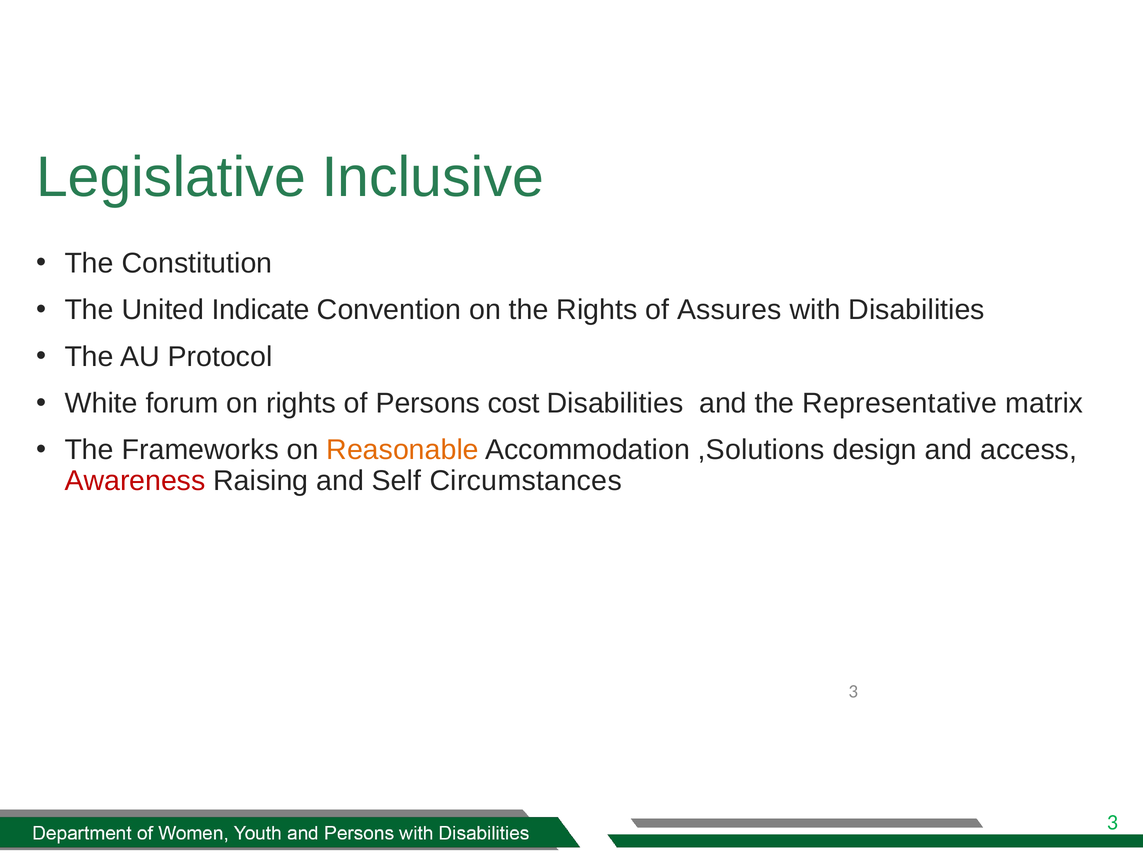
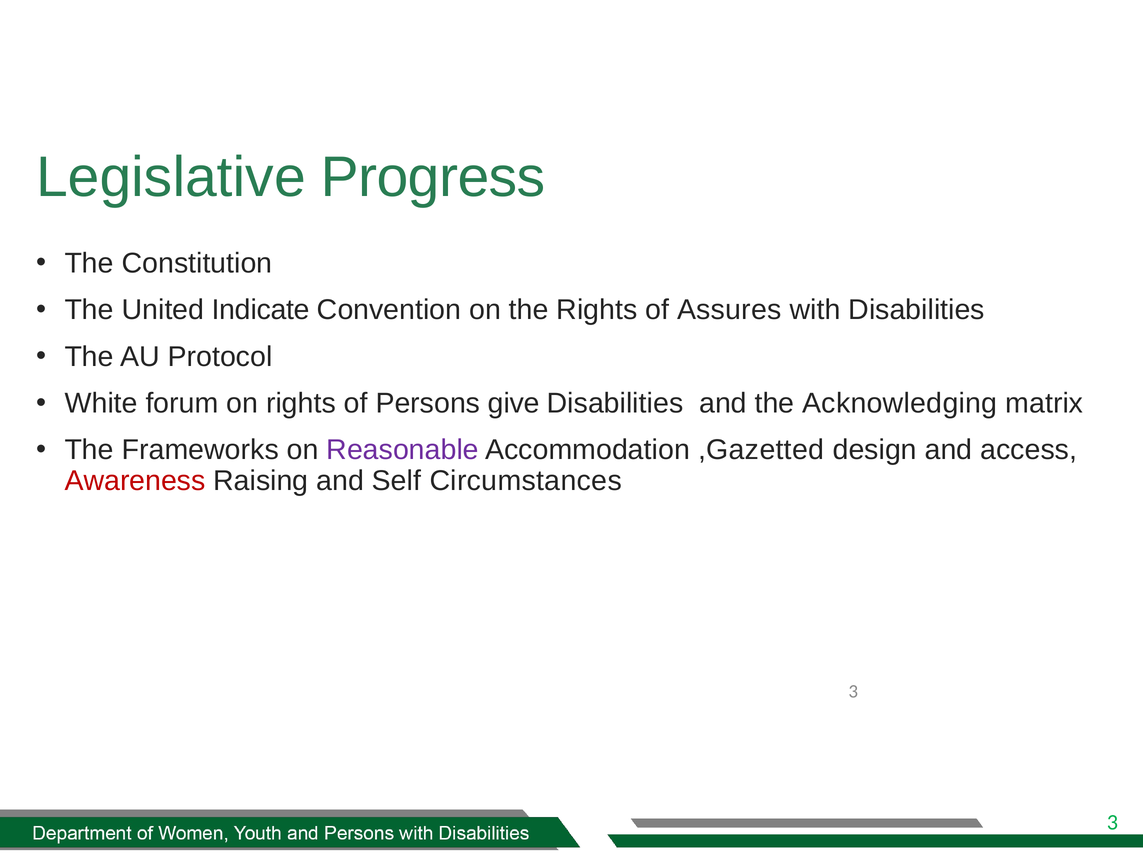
Inclusive: Inclusive -> Progress (433, 177)
cost: cost -> give (514, 403)
Representative: Representative -> Acknowledging (900, 403)
Reasonable colour: orange -> purple (403, 450)
,Solutions: ,Solutions -> ,Gazetted (761, 450)
